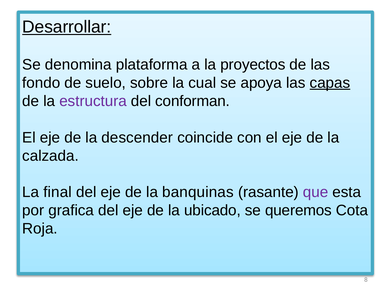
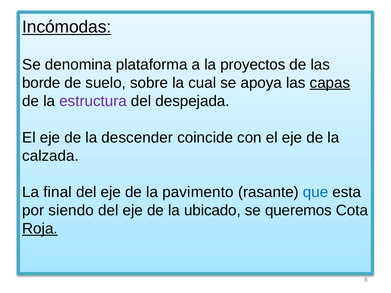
Desarrollar: Desarrollar -> Incómodas (67, 27)
fondo: fondo -> borde (41, 83)
conforman: conforman -> despejada (193, 101)
banquinas: banquinas -> pavimento (198, 192)
que colour: purple -> blue (316, 192)
grafica: grafica -> siendo (71, 211)
Roja underline: none -> present (40, 229)
